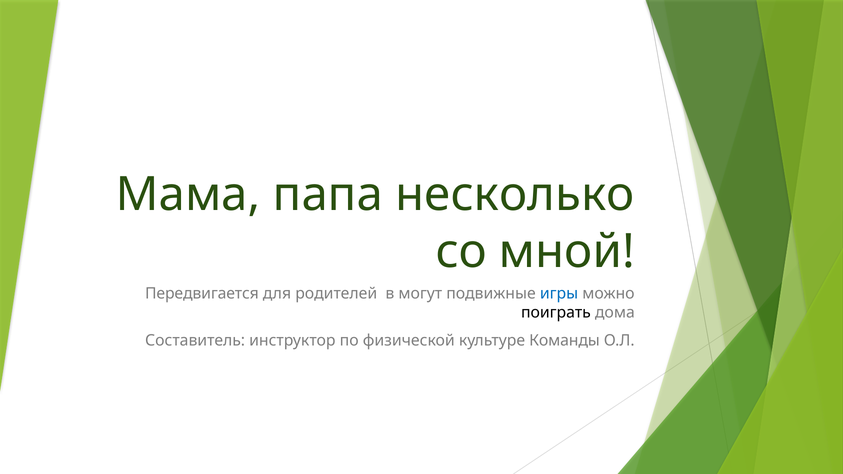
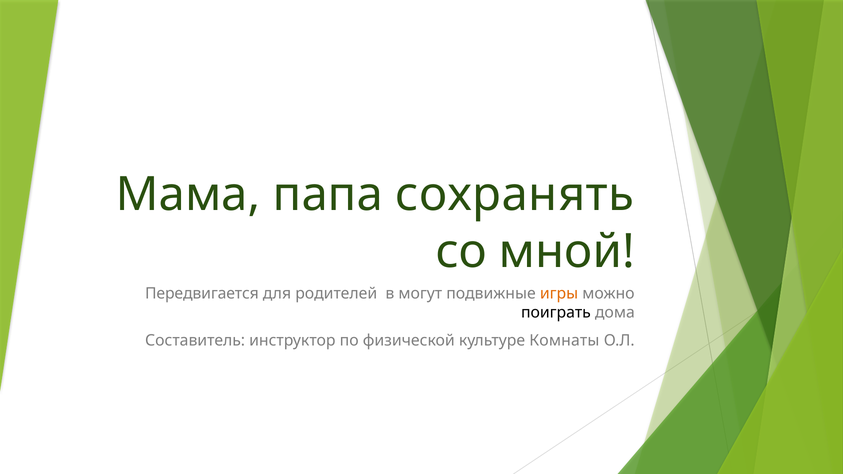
несколько: несколько -> сохранять (515, 195)
игры colour: blue -> orange (559, 294)
Команды: Команды -> Комнаты (564, 341)
